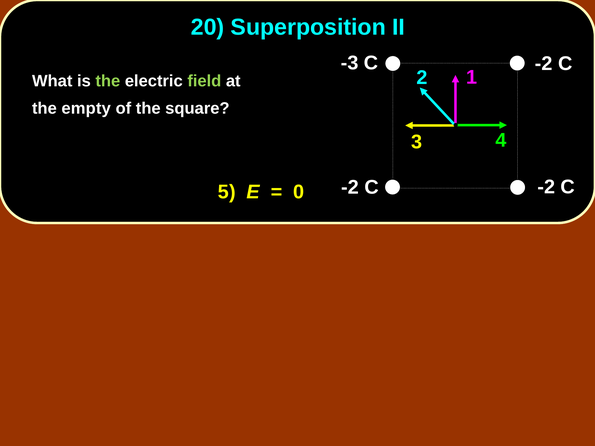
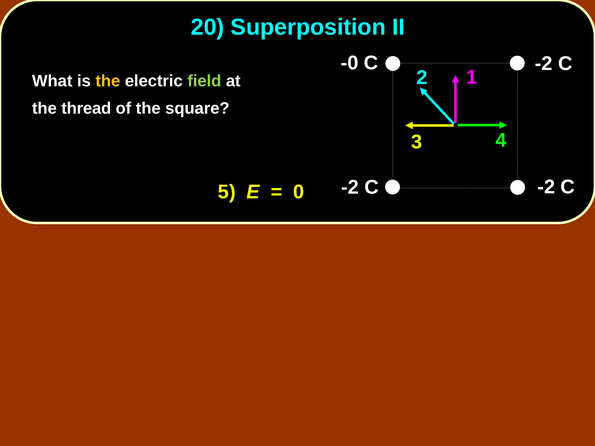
-3: -3 -> -0 (350, 63)
the colour: light green -> yellow (108, 81)
empty: empty -> thread (86, 109)
